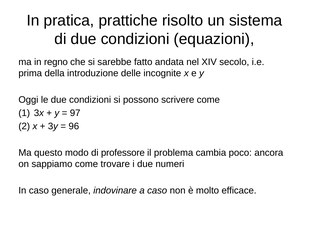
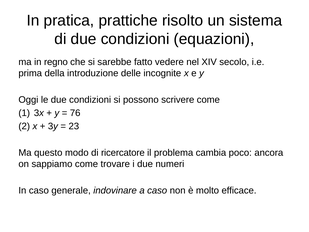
andata: andata -> vedere (169, 62)
97: 97 -> 76 (75, 113)
96: 96 -> 23 (74, 126)
professore: professore -> ricercatore (123, 153)
